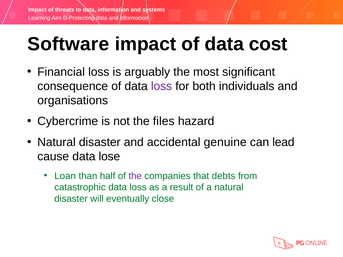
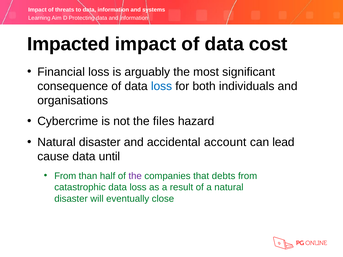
Software: Software -> Impacted (68, 44)
loss colour: purple -> blue (162, 86)
genuine: genuine -> account (225, 142)
lose: lose -> until (109, 157)
Loan: Loan -> From (65, 176)
